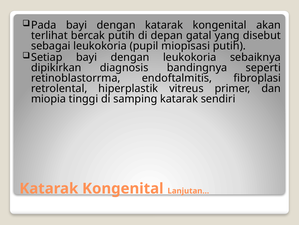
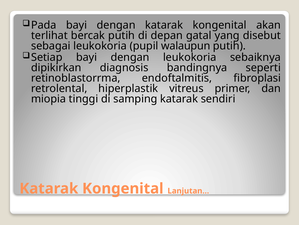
miopisasi: miopisasi -> walaupun (186, 46)
